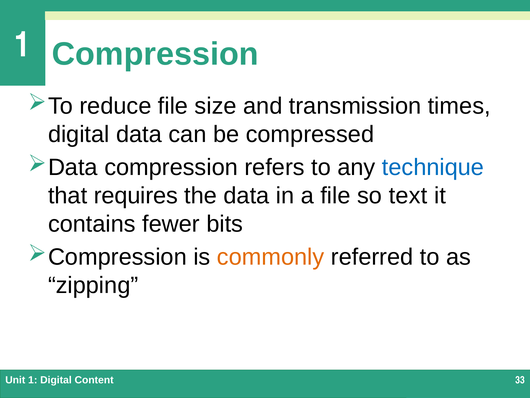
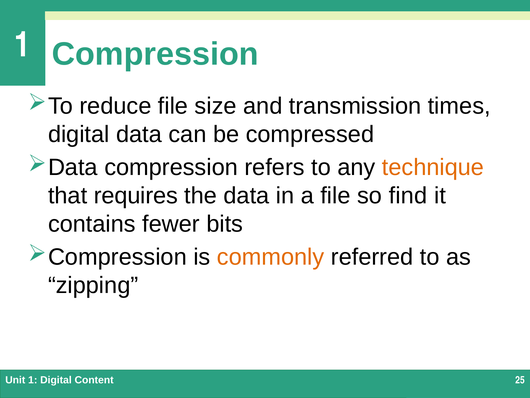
technique colour: blue -> orange (433, 167)
text: text -> find (408, 196)
33: 33 -> 25 (520, 379)
